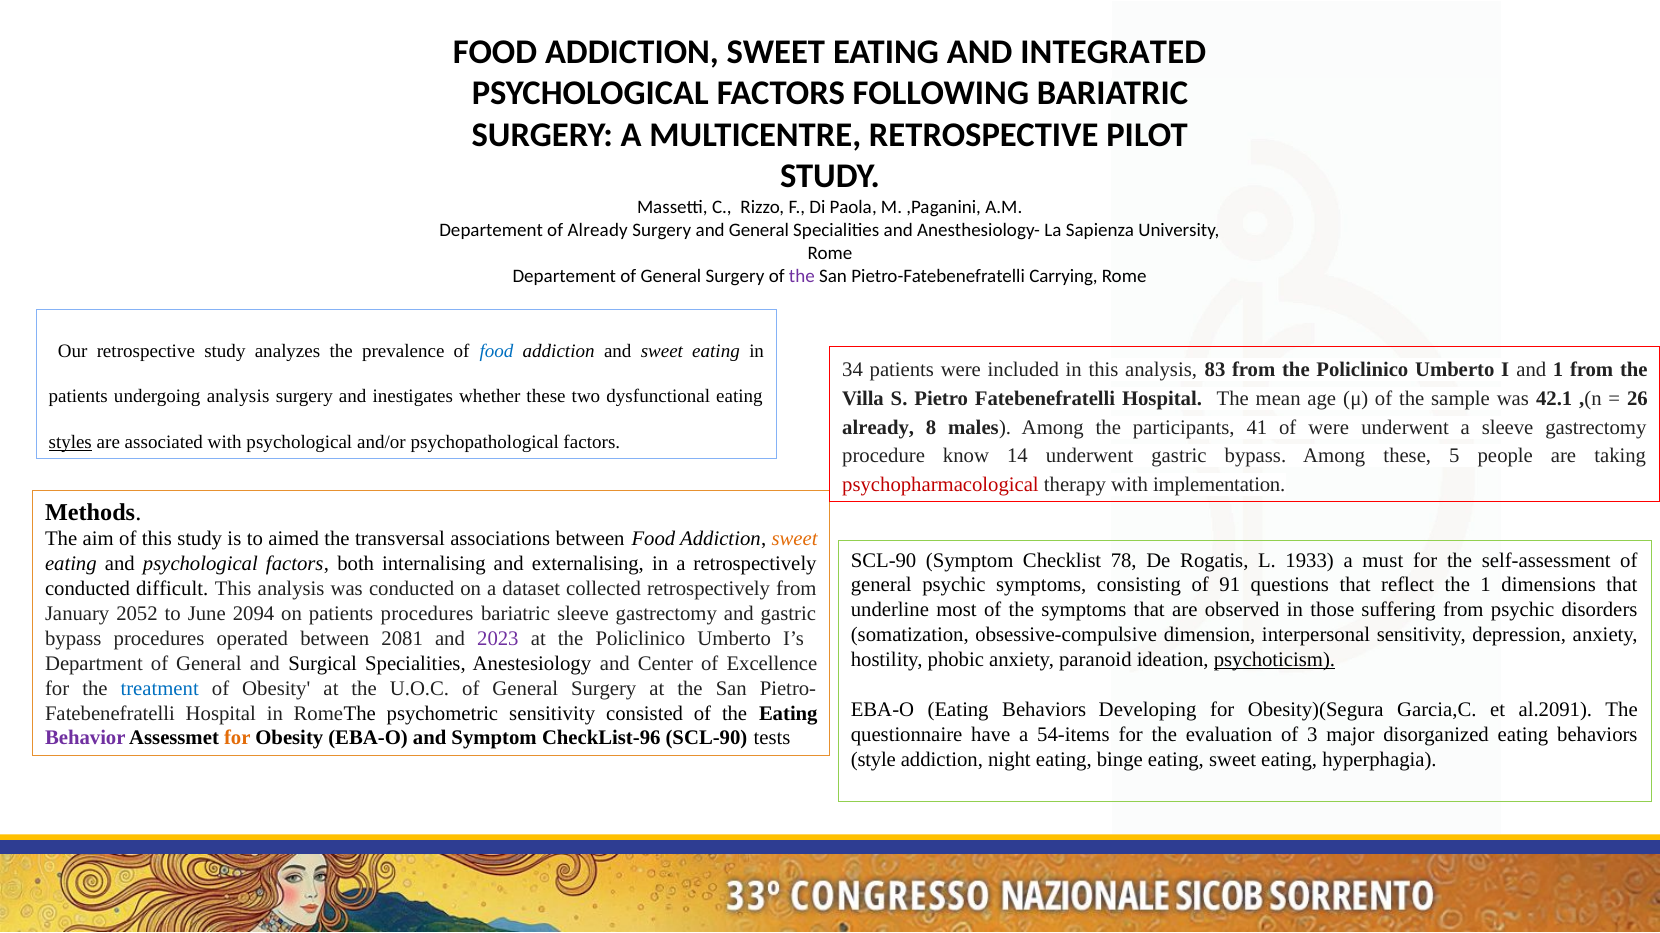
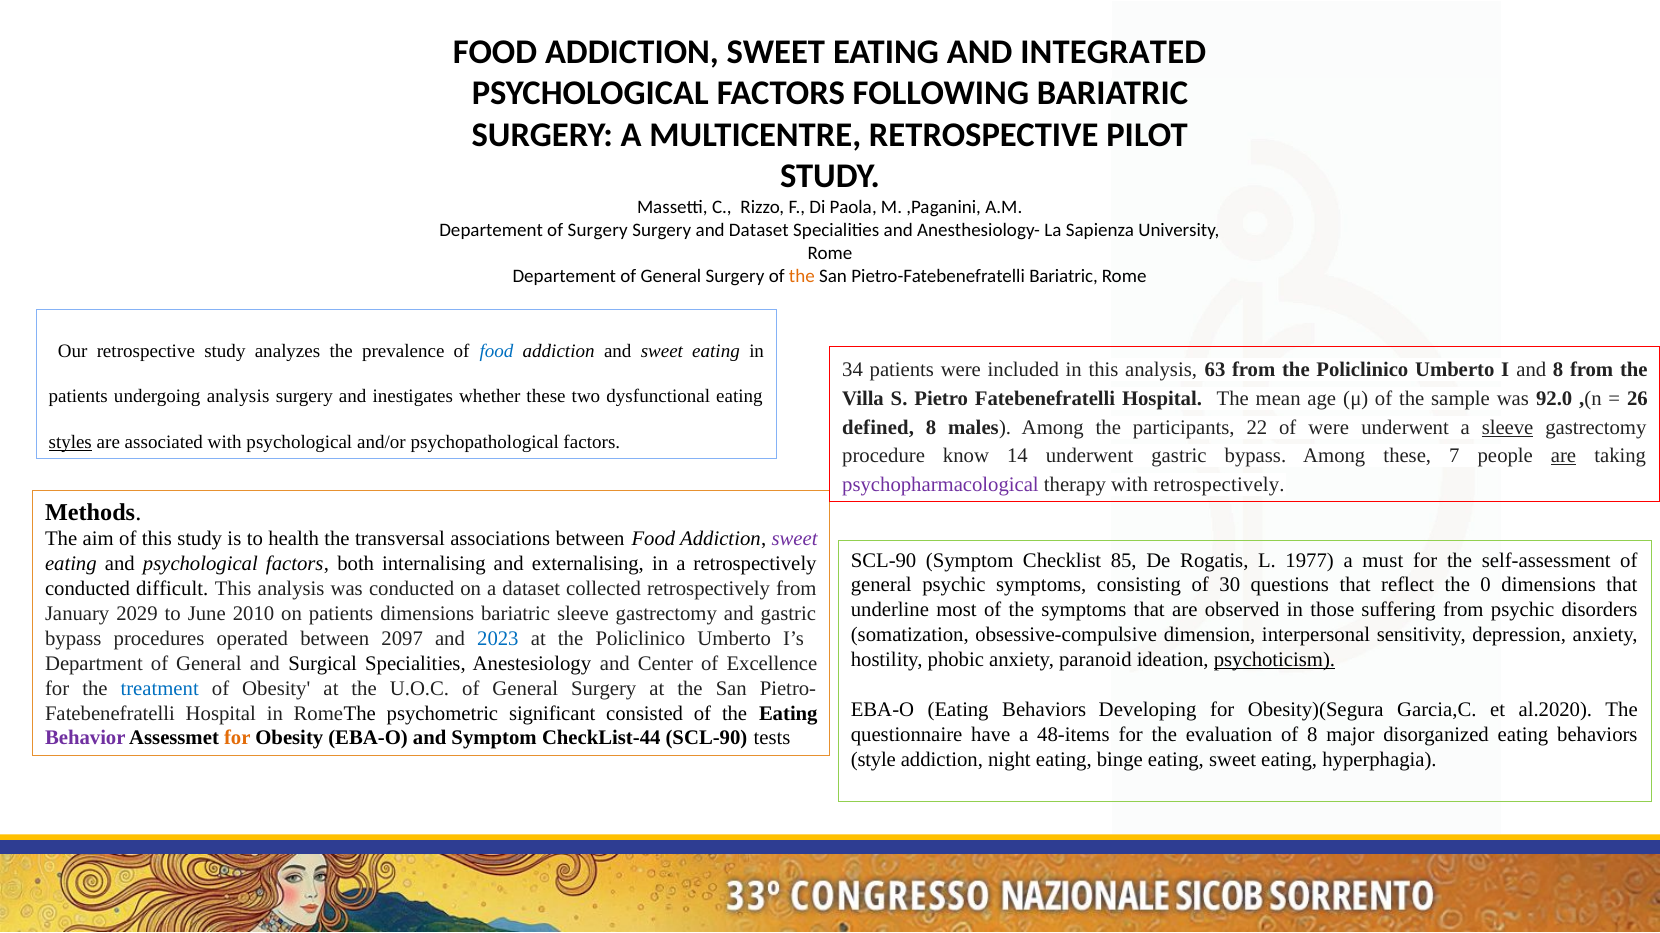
of Already: Already -> Surgery (598, 230)
and General: General -> Dataset (759, 230)
the colour: purple -> orange (802, 276)
Pietro-Fatebenefratelli Carrying: Carrying -> Bariatric (1064, 276)
83: 83 -> 63 (1215, 370)
and 1: 1 -> 8 (1558, 370)
42.1: 42.1 -> 92.0 (1554, 399)
already: already -> defined (878, 428)
41: 41 -> 22 (1257, 428)
sleeve underline: none -> present (1508, 428)
5: 5 -> 7 (1454, 456)
are underline: none -> present (1564, 456)
psychopharmacological colour: red -> purple (940, 485)
with implementation: implementation -> retrospectively (1219, 485)
aimed: aimed -> health (294, 539)
sweet colour: orange -> purple (795, 539)
78: 78 -> 85 (1124, 561)
1933: 1933 -> 1977 (1310, 561)
91: 91 -> 30 (1230, 586)
the 1: 1 -> 0 (1486, 586)
2052: 2052 -> 2029 (137, 614)
2094: 2094 -> 2010 (254, 614)
patients procedures: procedures -> dimensions (427, 614)
2081: 2081 -> 2097 (402, 639)
2023 colour: purple -> blue (498, 639)
al.2091: al.2091 -> al.2020 (1555, 710)
psychometric sensitivity: sensitivity -> significant (552, 714)
54-items: 54-items -> 48-items (1073, 735)
of 3: 3 -> 8 (1312, 735)
CheckList-96: CheckList-96 -> CheckList-44 (601, 739)
